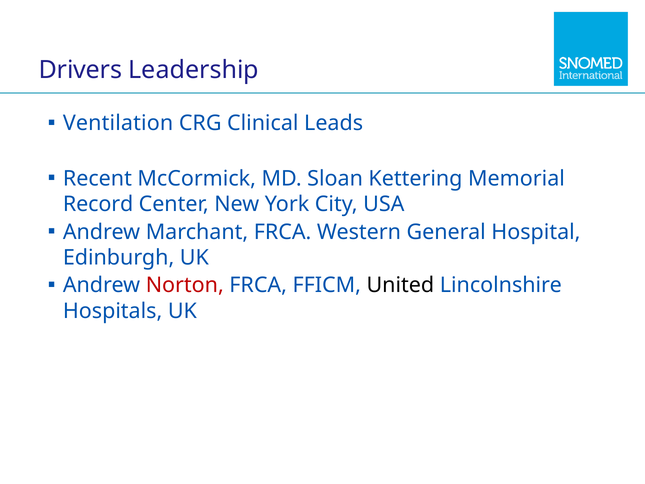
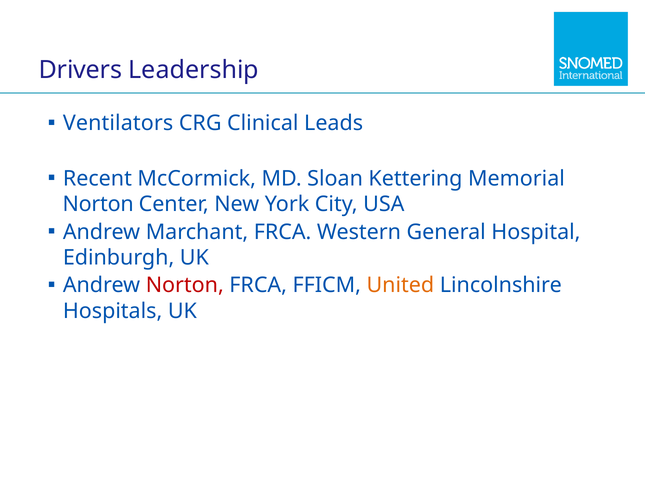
Ventilation: Ventilation -> Ventilators (118, 123)
Record: Record -> Norton (98, 204)
United colour: black -> orange (400, 285)
